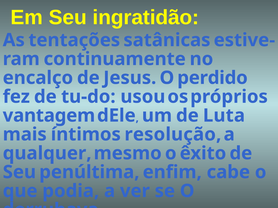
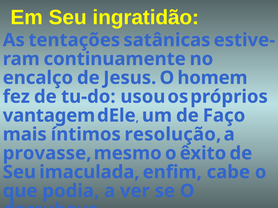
perdido: perdido -> homem (212, 78)
Luta: Luta -> Faço (224, 116)
qualquer: qualquer -> provasse (47, 154)
penúltima: penúltima -> imaculada (89, 173)
